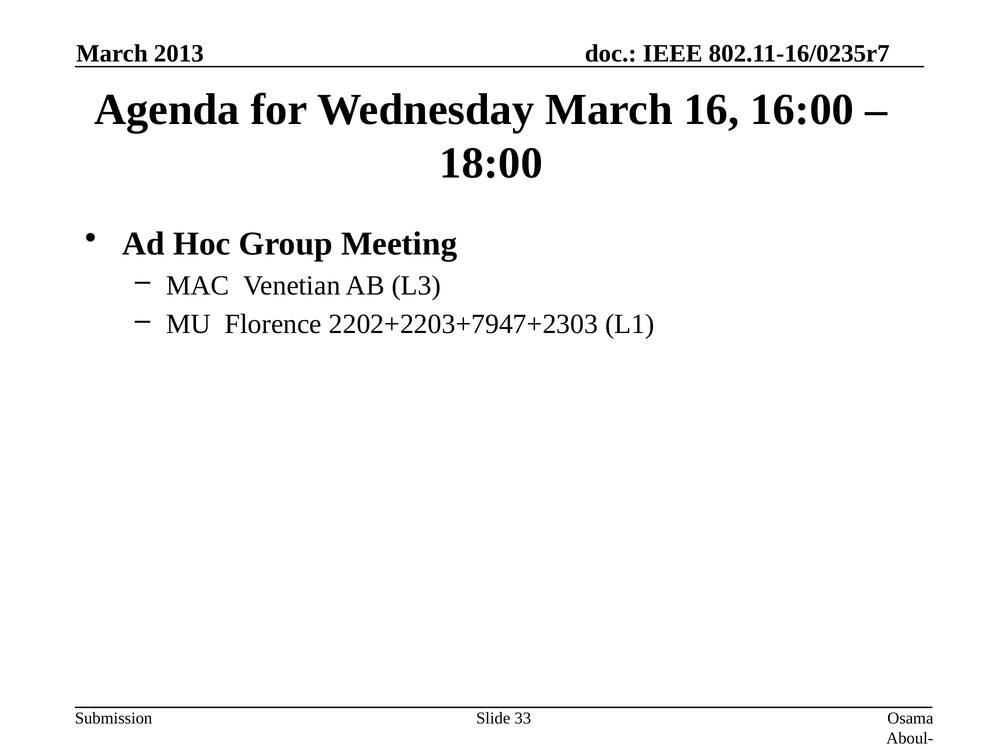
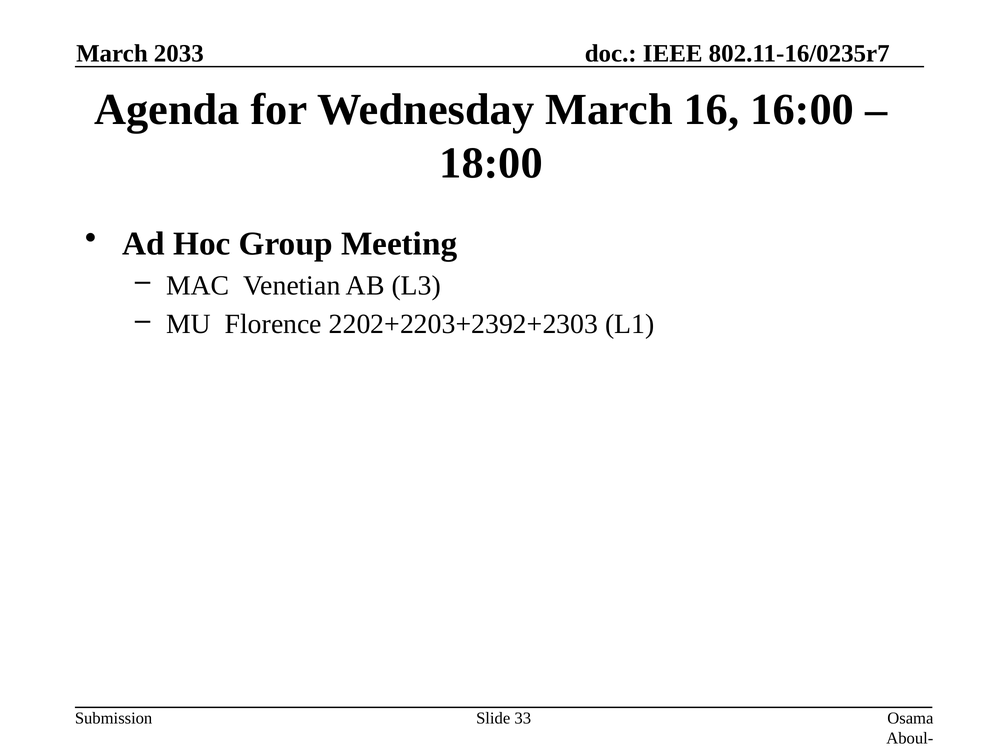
2013: 2013 -> 2033 (179, 53)
2202+2203+7947+2303: 2202+2203+7947+2303 -> 2202+2203+2392+2303 (463, 324)
